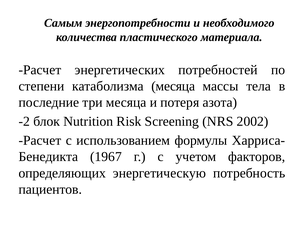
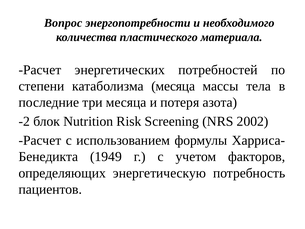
Самым: Самым -> Вопрос (63, 23)
1967: 1967 -> 1949 (106, 157)
